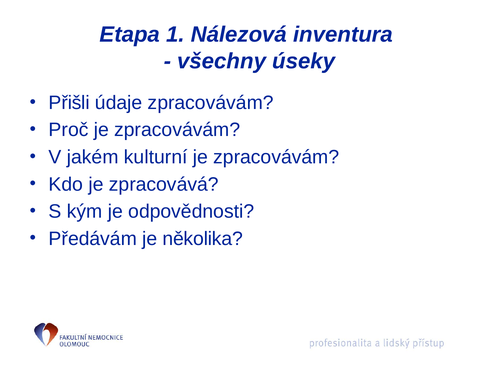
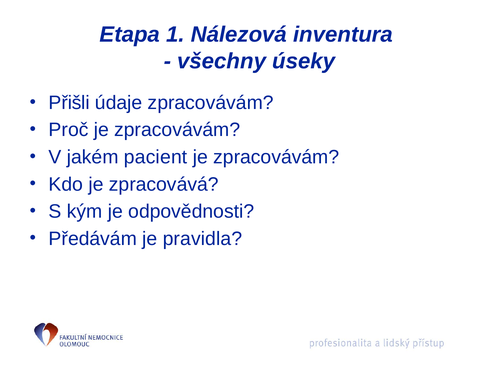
kulturní: kulturní -> pacient (156, 157)
několika: několika -> pravidla (202, 239)
